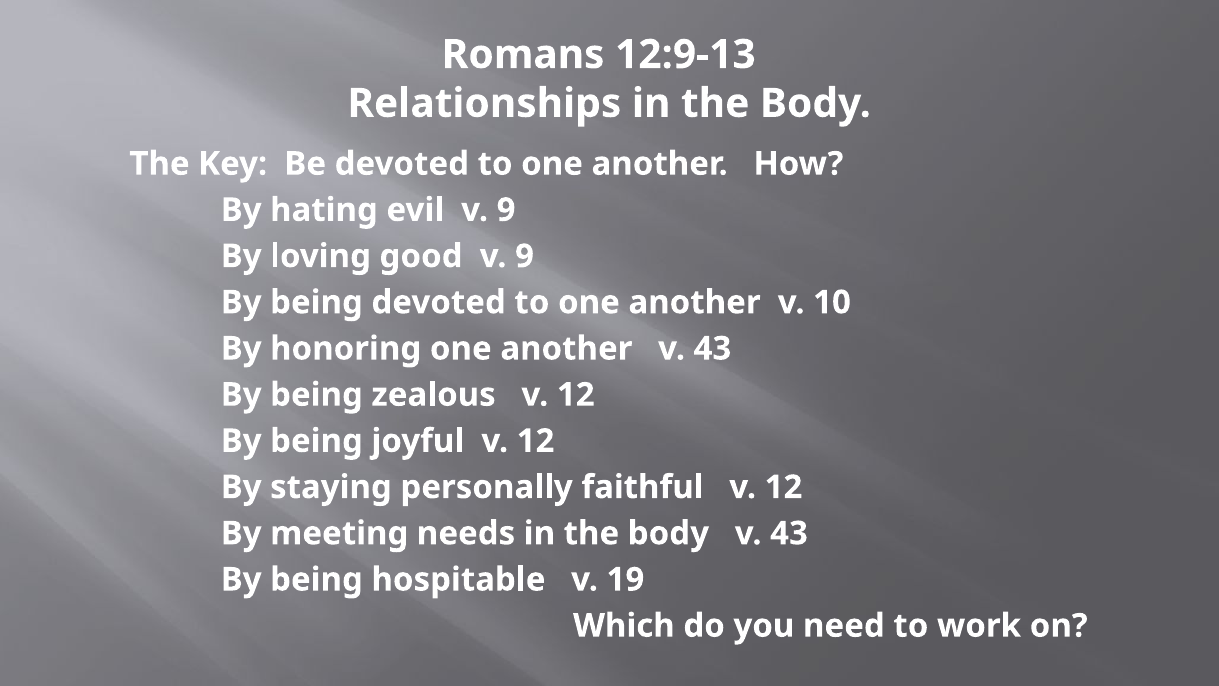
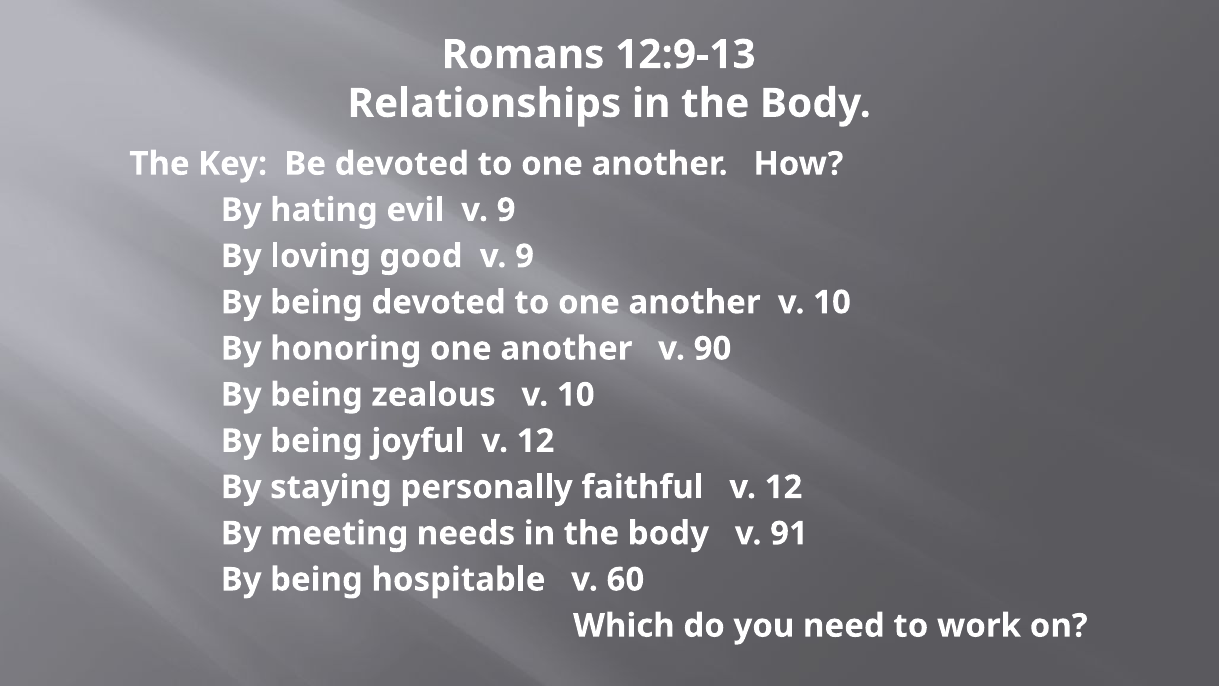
another v 43: 43 -> 90 (712, 348)
zealous v 12: 12 -> 10 (576, 395)
body v 43: 43 -> 91 (789, 533)
19: 19 -> 60 (625, 579)
